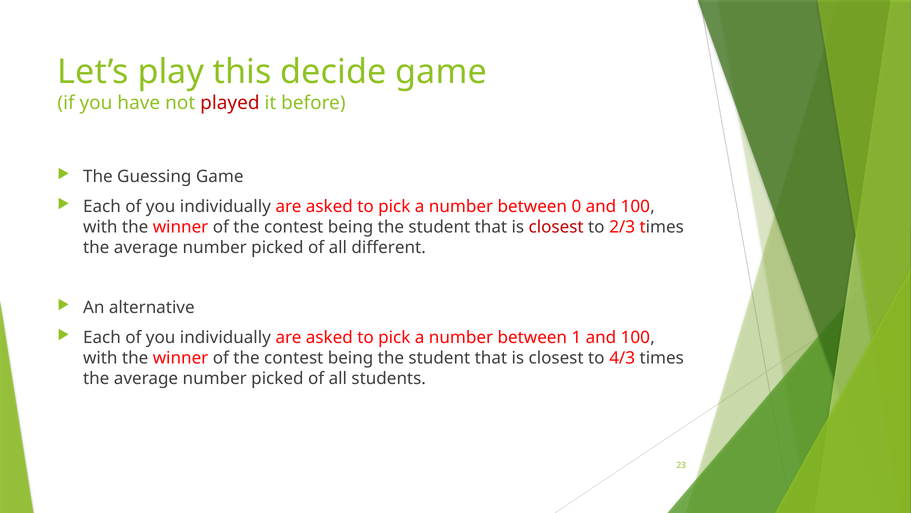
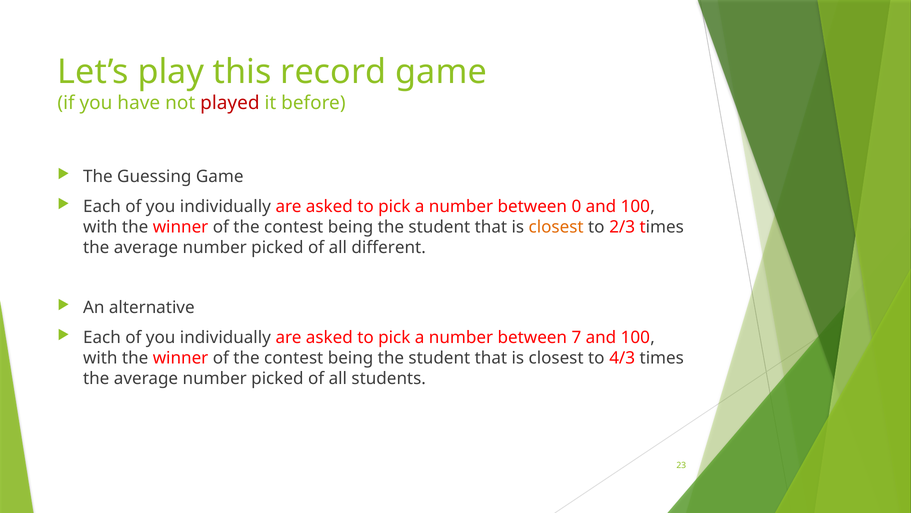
decide: decide -> record (333, 72)
closest colour: red -> orange (556, 227)
1: 1 -> 7 (576, 337)
